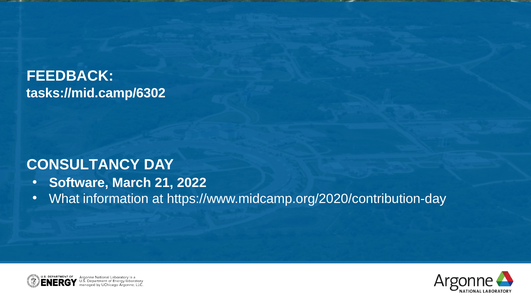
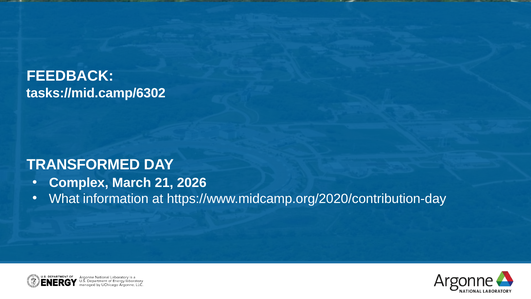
CONSULTANCY: CONSULTANCY -> TRANSFORMED (83, 165)
Software: Software -> Complex (79, 183)
2022: 2022 -> 2026 (192, 183)
